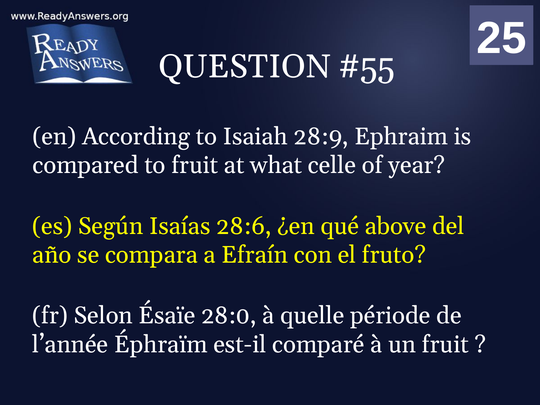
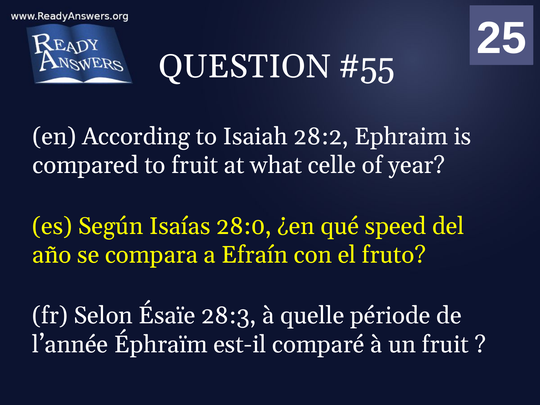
28:9: 28:9 -> 28:2 (321, 137)
28:6: 28:6 -> 28:0 (244, 226)
above: above -> speed (396, 226)
28:0: 28:0 -> 28:3 (229, 316)
